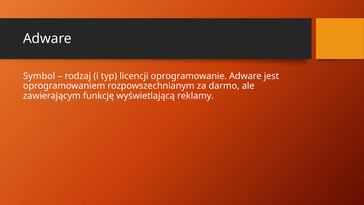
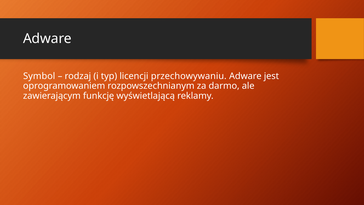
oprogramowanie: oprogramowanie -> przechowywaniu (189, 76)
